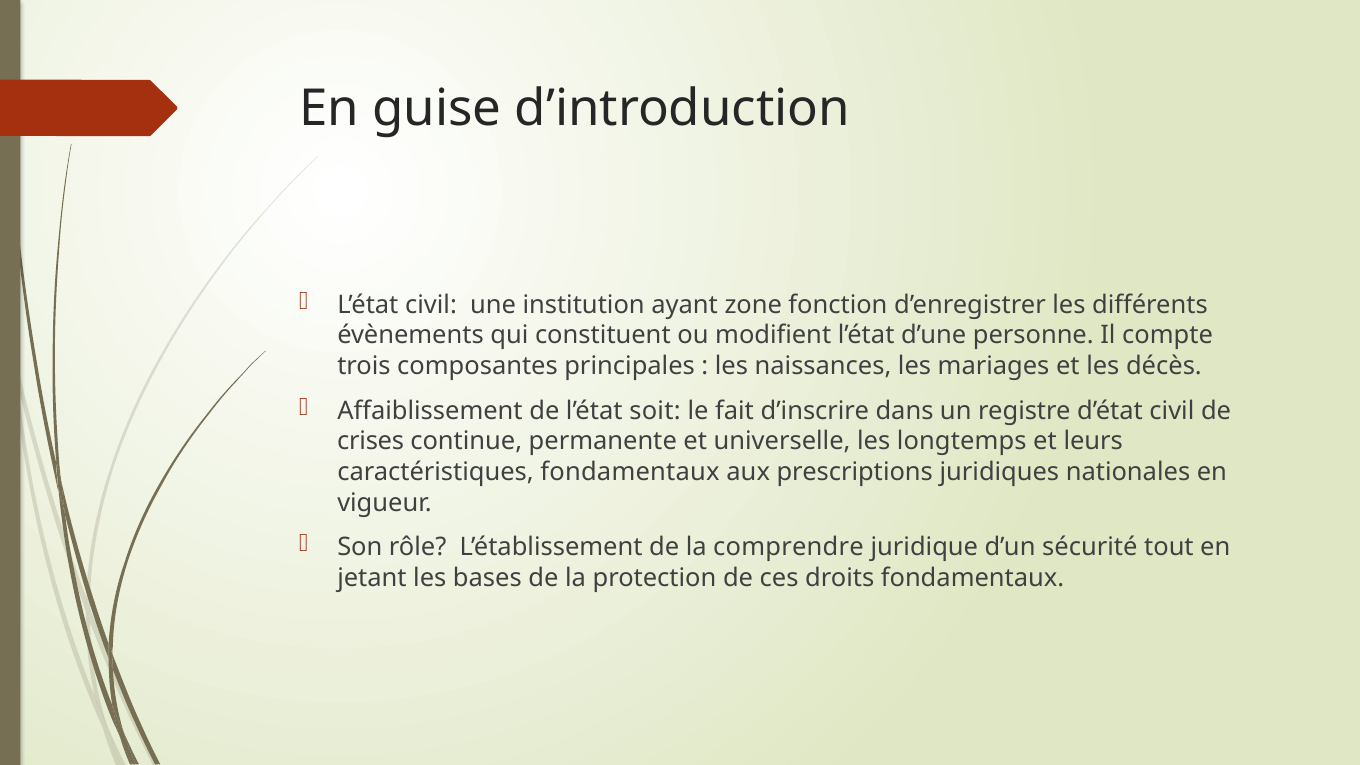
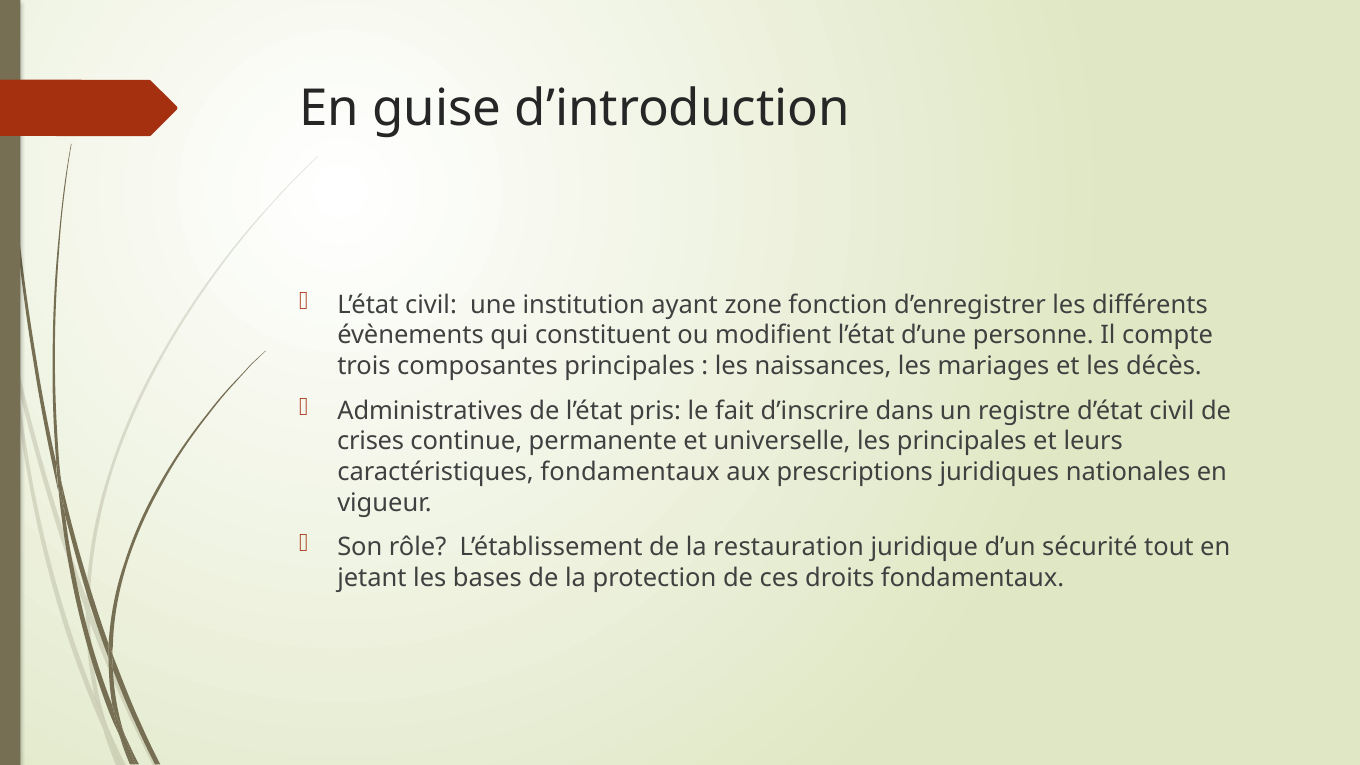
Affaiblissement: Affaiblissement -> Administratives (430, 411)
soit: soit -> pris (655, 411)
les longtemps: longtemps -> principales (962, 442)
comprendre: comprendre -> restauration (788, 548)
